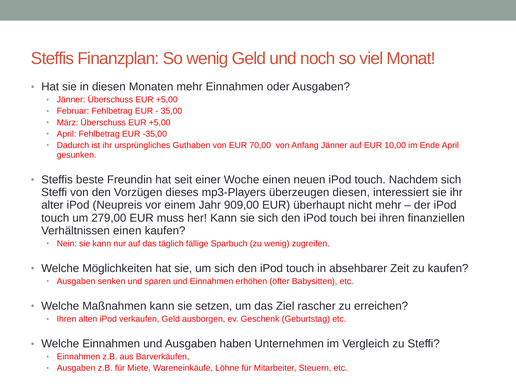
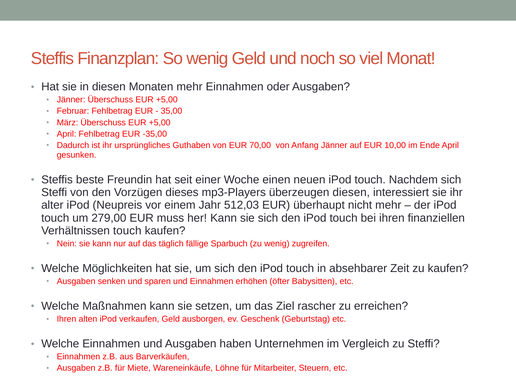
909,00: 909,00 -> 512,03 (242, 205)
Verhältnissen einen: einen -> touch (127, 231)
